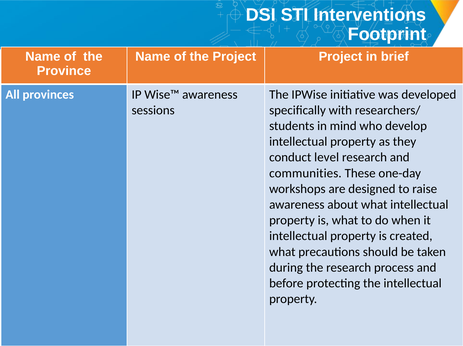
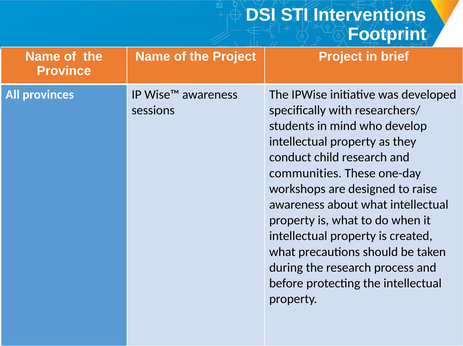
level: level -> child (327, 158)
